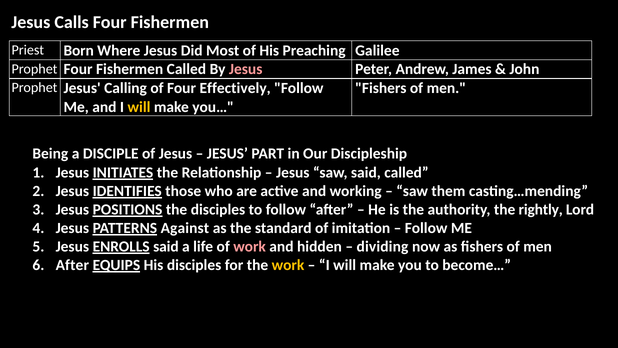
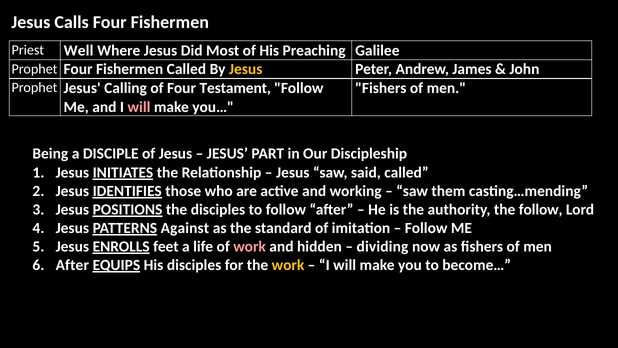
Born: Born -> Well (79, 50)
Jesus colour: pink -> yellow (246, 69)
Effectively: Effectively -> Testament (235, 88)
will colour: yellow -> pink (139, 107)
the rightly: rightly -> follow (541, 209)
ENROLLS said: said -> feet (166, 246)
